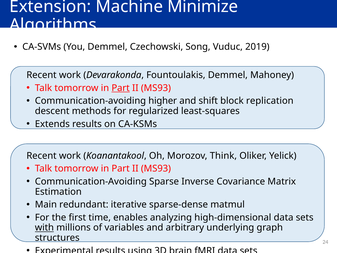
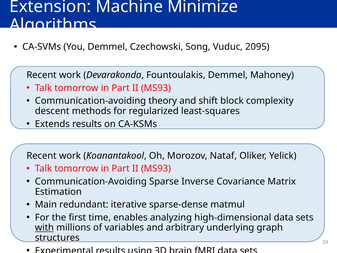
2019: 2019 -> 2095 (257, 47)
Part underline: present -> none (121, 88)
higher: higher -> theory (163, 101)
replication: replication -> complexity (270, 101)
Think: Think -> Nataf (223, 156)
